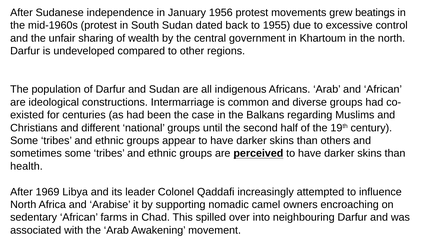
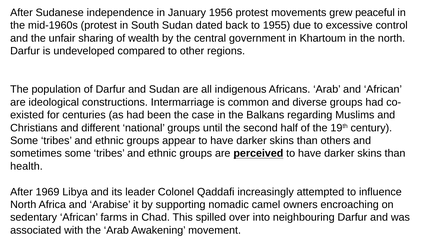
beatings: beatings -> peaceful (375, 13)
